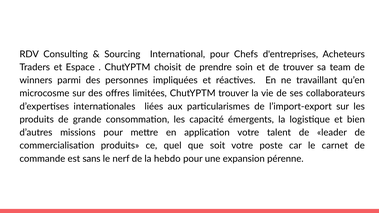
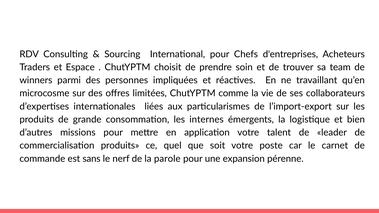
ChutYPTM trouver: trouver -> comme (234, 93)
capacité: capacité -> internes (207, 120)
hebdo: hebdo -> parole (167, 159)
